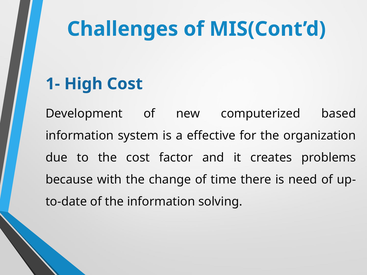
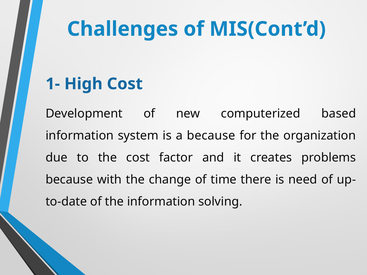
a effective: effective -> because (211, 136)
